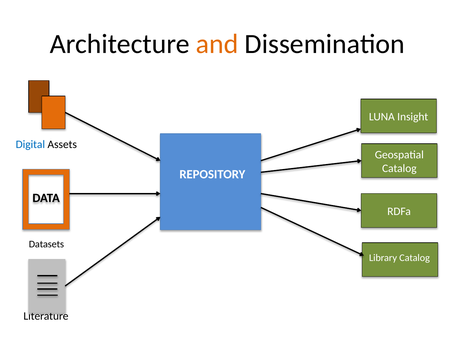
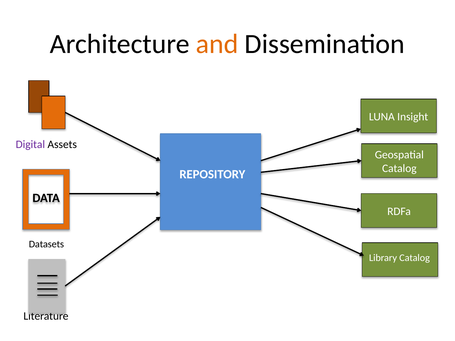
Digital colour: blue -> purple (30, 145)
